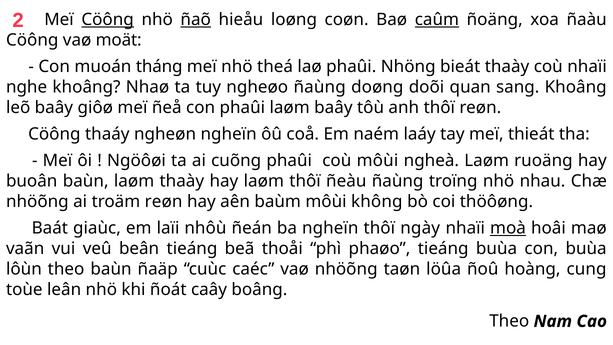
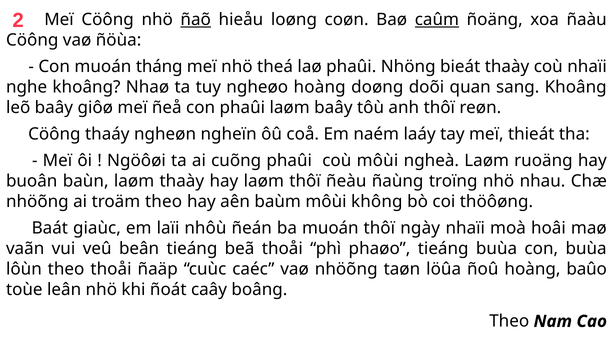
Cöông underline: present -> none (108, 20)
moät: moät -> ñöùa (119, 40)
ngheøo ñaùng: ñaùng -> hoàng (320, 87)
troäm reøn: reøn -> theo (164, 202)
ba ngheïn: ngheïn -> muoán (330, 228)
moà underline: present -> none (508, 228)
theo baùn: baùn -> thoåi (111, 269)
cung: cung -> baûo (587, 269)
